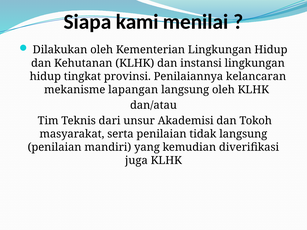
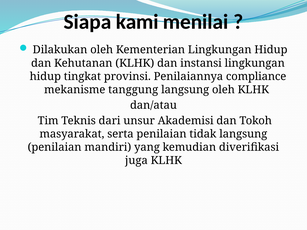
kelancaran: kelancaran -> compliance (256, 76)
lapangan: lapangan -> tanggung (133, 90)
